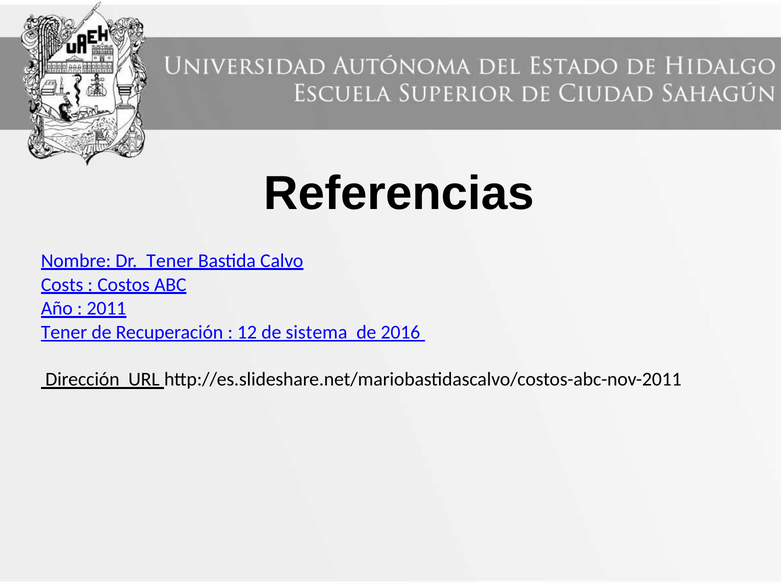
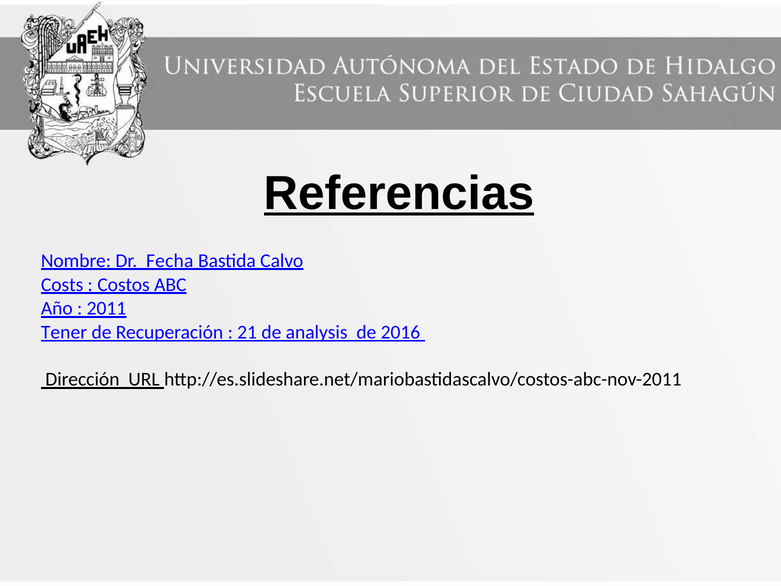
Referencias underline: none -> present (399, 193)
Dr Tener: Tener -> Fecha (170, 261)
12: 12 -> 21 (247, 332)
sistema: sistema -> analysis (317, 332)
